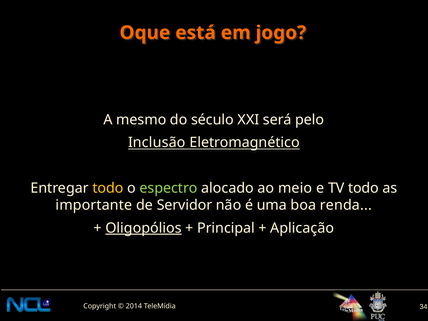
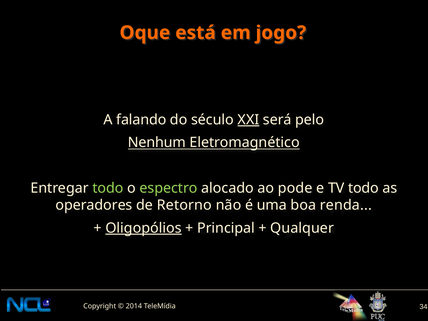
mesmo: mesmo -> falando (141, 120)
XXI underline: none -> present (248, 120)
Inclusão: Inclusão -> Nenhum (157, 142)
todo colour: yellow -> light green (108, 188)
meio: meio -> pode (295, 188)
importante: importante -> operadores (94, 205)
Servidor: Servidor -> Retorno (184, 205)
Aplicação: Aplicação -> Qualquer (302, 228)
